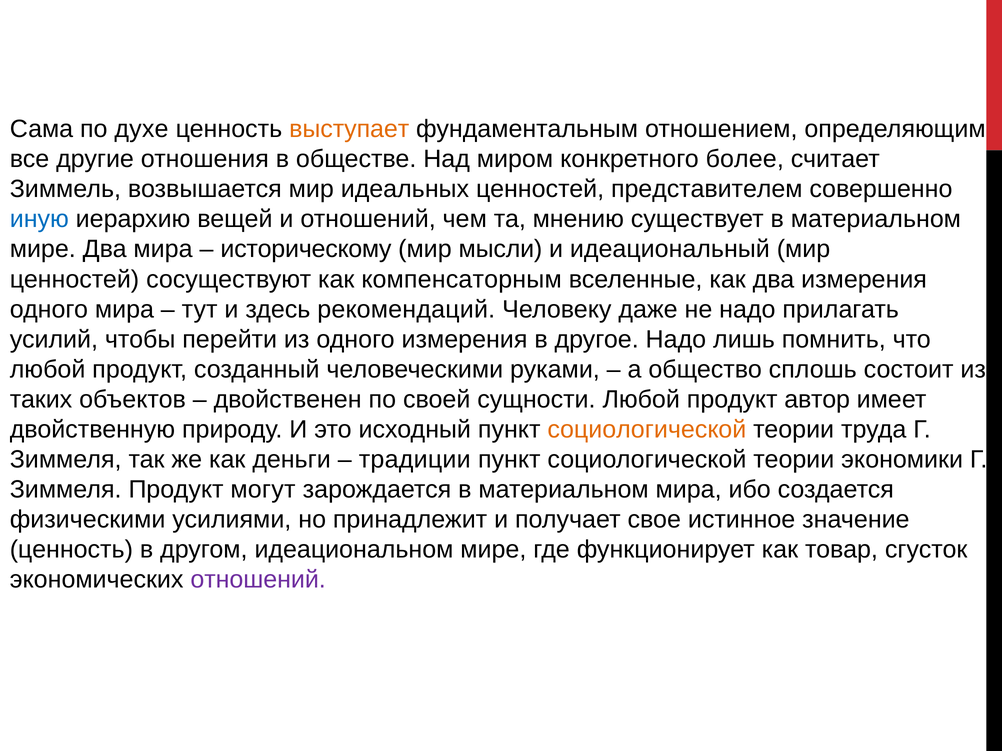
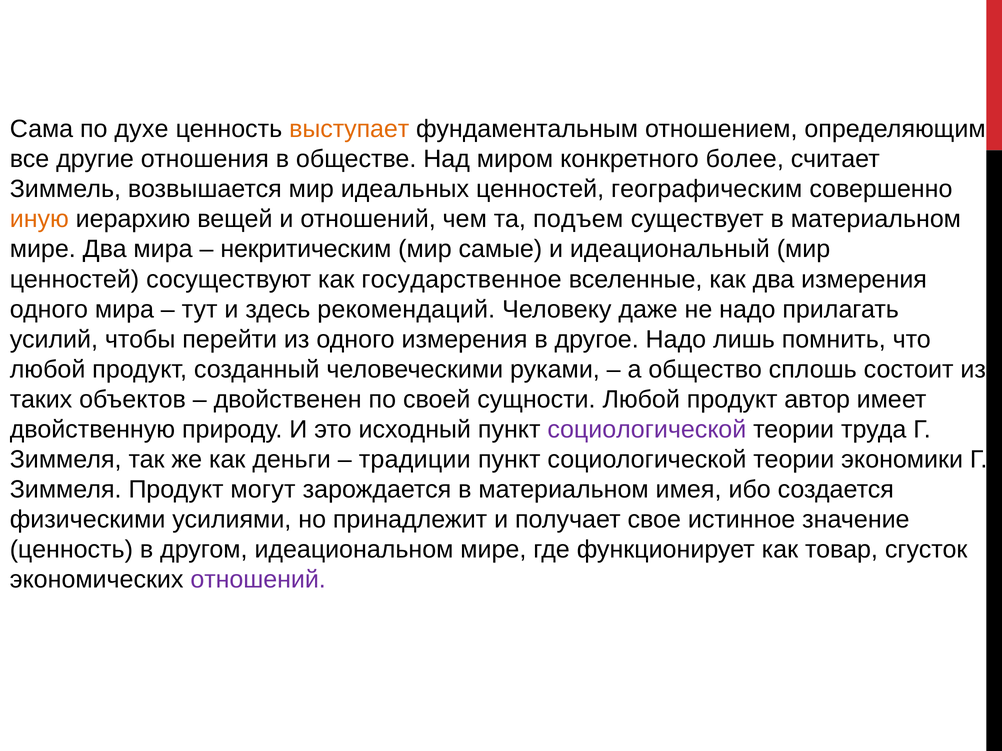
представителем: представителем -> географическим (707, 189)
иную colour: blue -> orange (39, 219)
мнению: мнению -> подъем (578, 219)
историческому: историческому -> некритическим (306, 249)
мысли: мысли -> самые (500, 249)
компенсаторным: компенсаторным -> государственное (462, 279)
социологической colour: orange -> purple (647, 430)
материальном мира: мира -> имея (689, 490)
